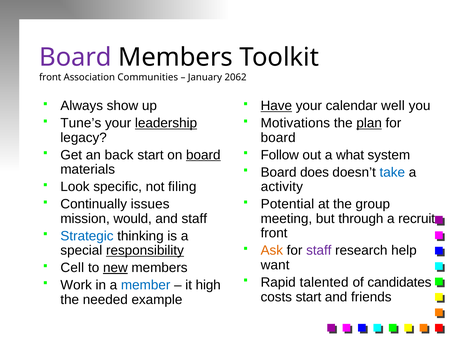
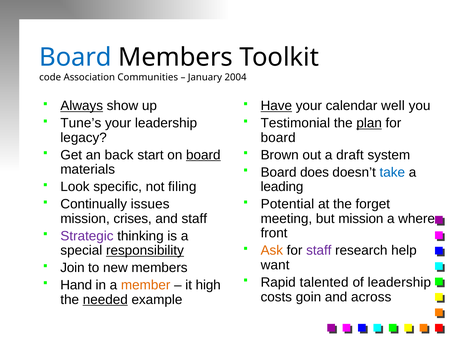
Board colour: purple -> blue (75, 57)
front: front -> code (50, 77)
2062: 2062 -> 2004 (236, 77)
Always underline: none -> present (82, 106)
leadership underline: present -> none (166, 123)
Motivations: Motivations -> Testimonial (295, 123)
Follow: Follow -> Brown (280, 155)
what: what -> draft (350, 155)
activity: activity -> leading (282, 187)
group: group -> forget (373, 204)
would: would -> crises (133, 218)
but through: through -> mission (361, 218)
recruit: recruit -> where (417, 218)
Strategic colour: blue -> purple (87, 236)
Cell: Cell -> Join (72, 267)
new underline: present -> none (115, 267)
of candidates: candidates -> leadership (399, 282)
Work: Work -> Hand (76, 285)
member colour: blue -> orange (146, 285)
costs start: start -> goin (308, 296)
friends: friends -> across (371, 296)
needed underline: none -> present (105, 299)
